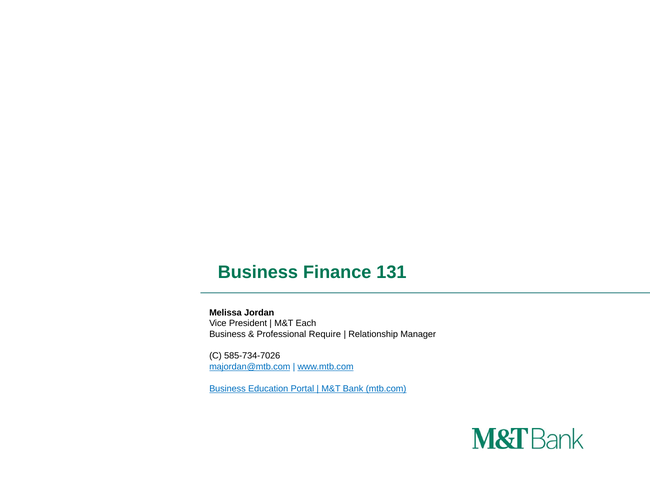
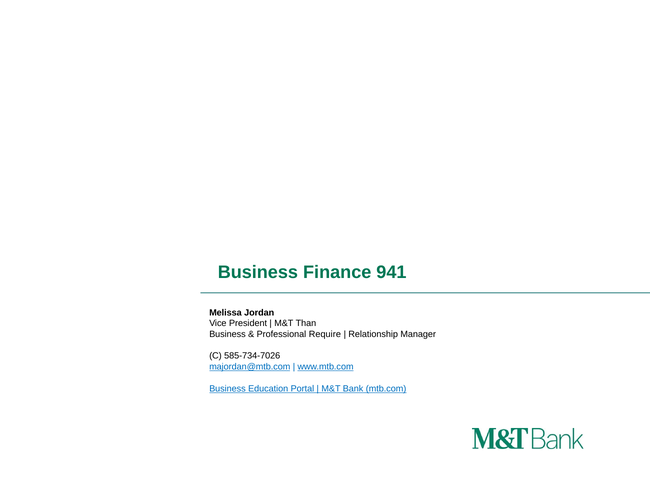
131: 131 -> 941 (391, 272)
Each: Each -> Than (306, 323)
